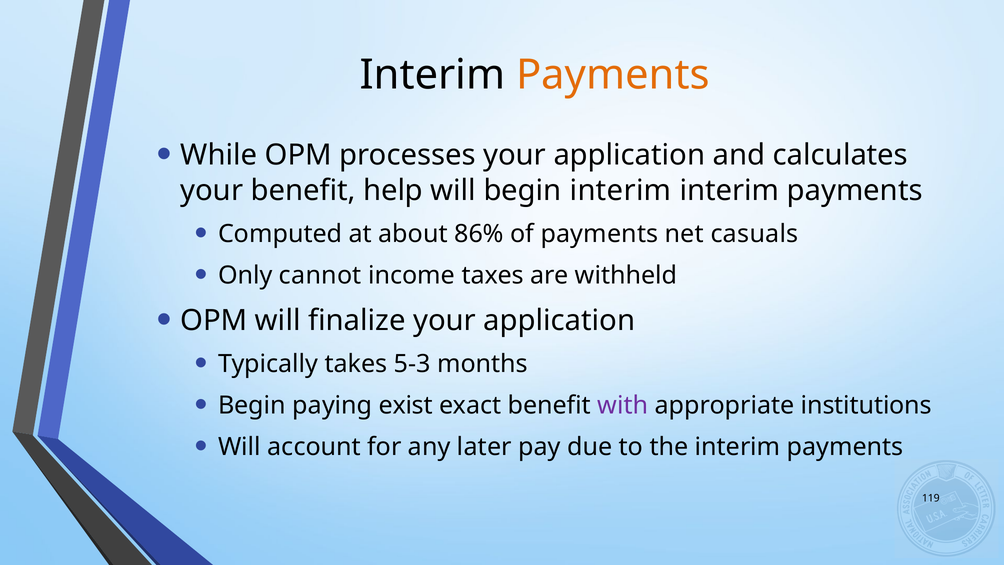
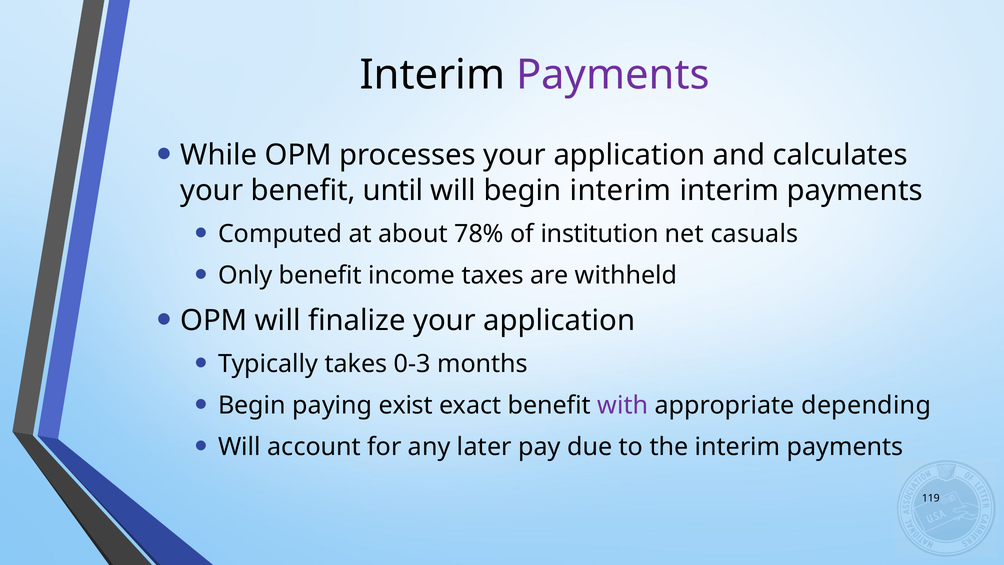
Payments colour: orange -> purple (613, 75)
help: help -> until (393, 190)
86%: 86% -> 78% (479, 234)
of payments: payments -> institution (600, 234)
Only cannot: cannot -> benefit (320, 275)
5-3: 5-3 -> 0-3 (412, 364)
institutions: institutions -> depending (866, 405)
